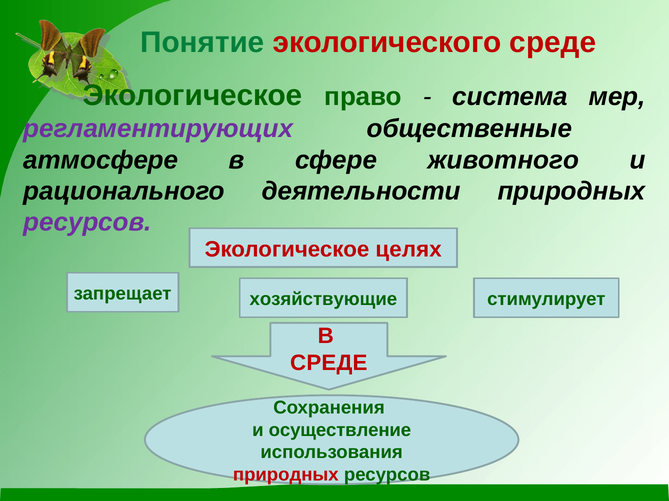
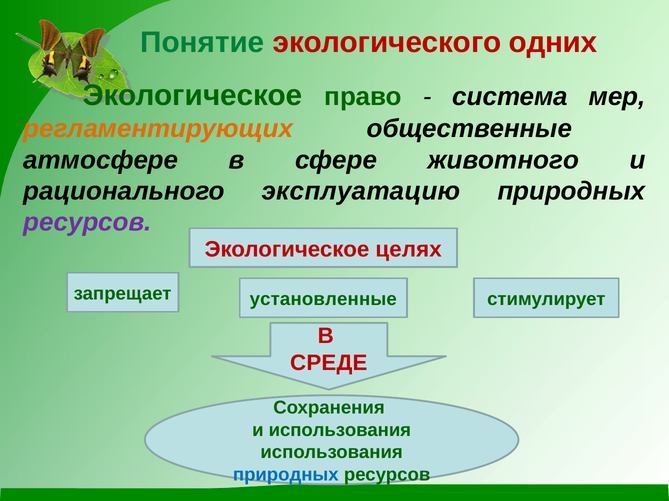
экологического среде: среде -> одних (553, 43)
регламентирующих colour: purple -> orange (158, 129)
деятельности: деятельности -> эксплуатацию (361, 191)
хозяйствующие: хозяйствующие -> установленные (323, 300)
и осуществление: осуществление -> использования (340, 431)
природных colour: red -> blue (286, 475)
